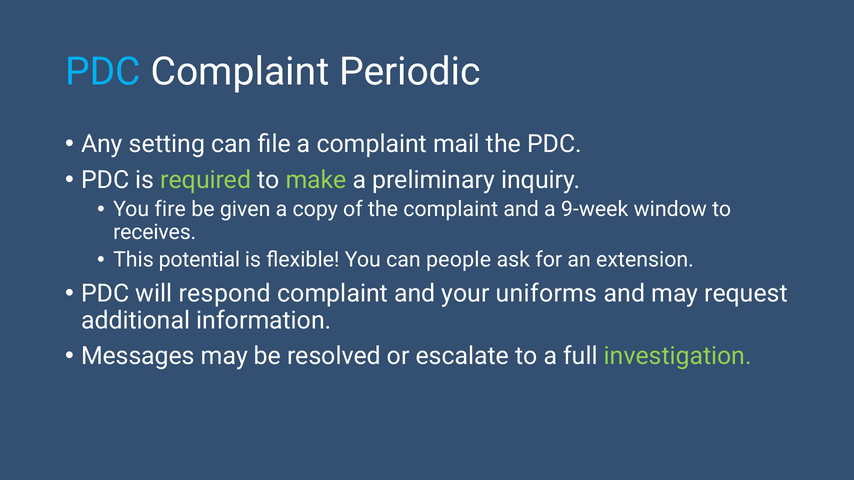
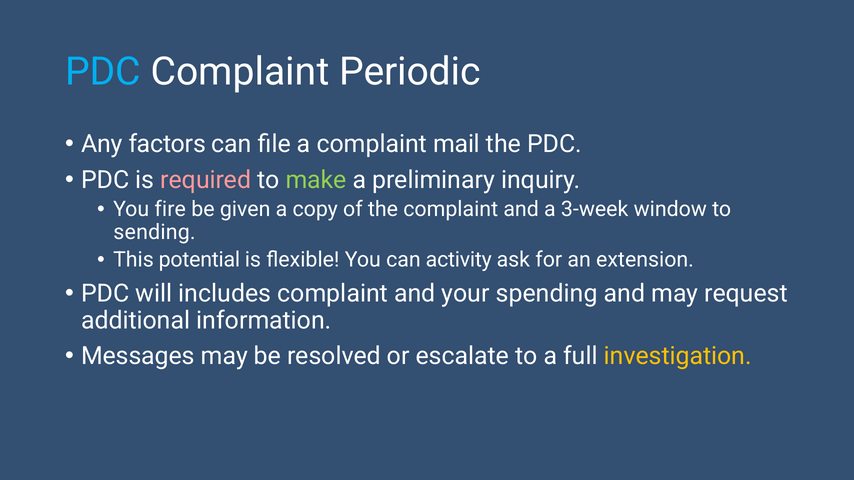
setting: setting -> factors (167, 144)
required colour: light green -> pink (206, 180)
9-week: 9-week -> 3-week (595, 210)
receives: receives -> sending (154, 233)
people: people -> activity (459, 260)
respond: respond -> includes (225, 294)
uniforms: uniforms -> spending (547, 294)
investigation colour: light green -> yellow (678, 356)
